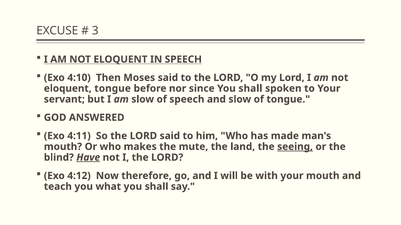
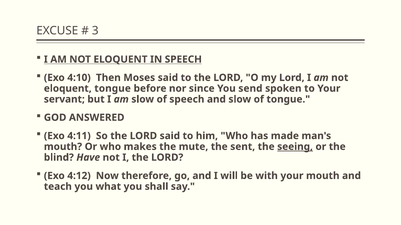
since You shall: shall -> send (250, 89)
land: land -> sent (243, 147)
Have underline: present -> none (88, 158)
